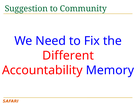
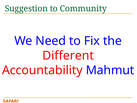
Memory: Memory -> Mahmut (110, 70)
